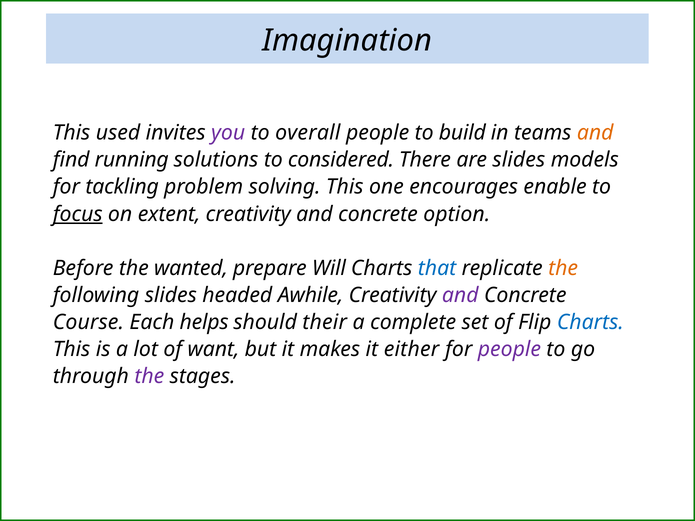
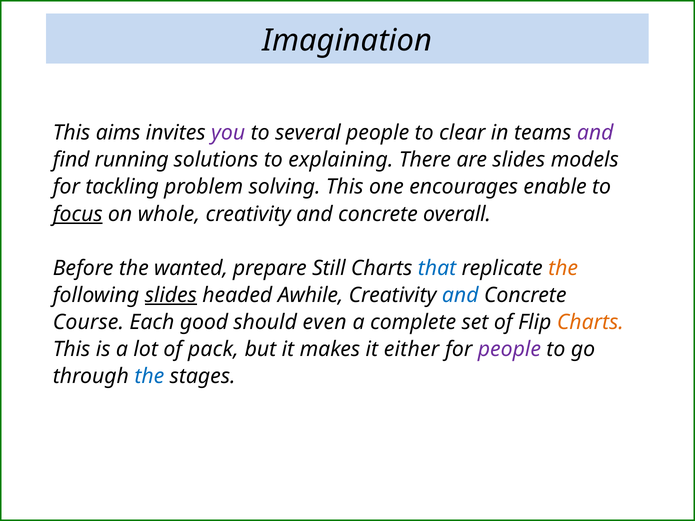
used: used -> aims (118, 133)
overall: overall -> several (308, 133)
build: build -> clear (462, 133)
and colour: orange -> purple (595, 133)
considered: considered -> explaining (341, 160)
extent: extent -> whole (169, 214)
option: option -> overall (457, 214)
Will: Will -> Still (329, 268)
slides underline: none -> present (171, 295)
and colour: purple -> blue (460, 295)
helps: helps -> good (204, 322)
their: their -> even (325, 322)
Charts colour: blue -> orange (590, 322)
want: want -> pack (213, 349)
the colour: purple -> blue (149, 376)
